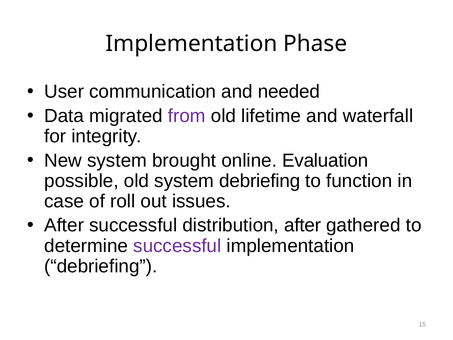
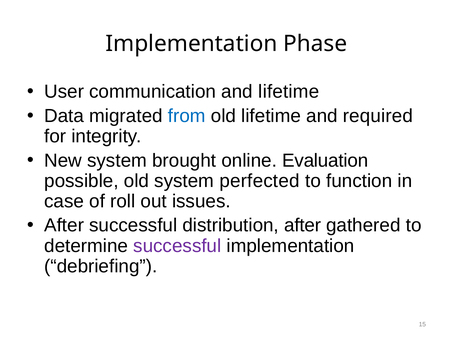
and needed: needed -> lifetime (289, 92)
from colour: purple -> blue (187, 116)
waterfall: waterfall -> required (378, 116)
system debriefing: debriefing -> perfected (260, 181)
